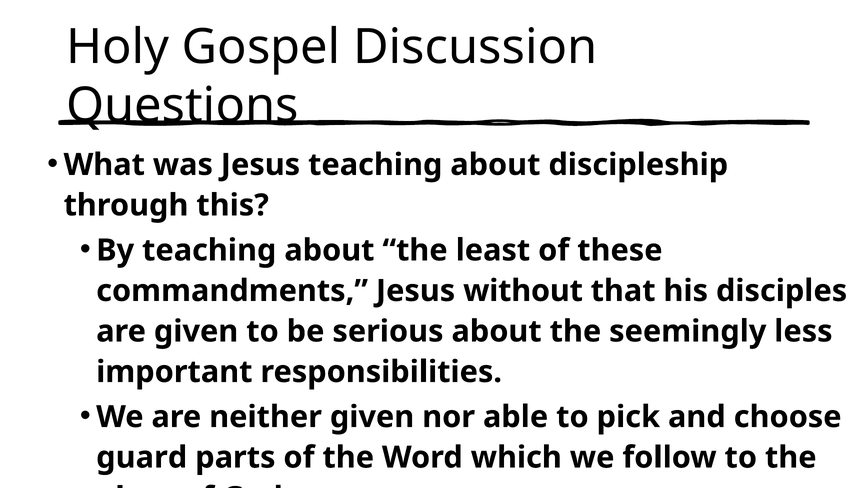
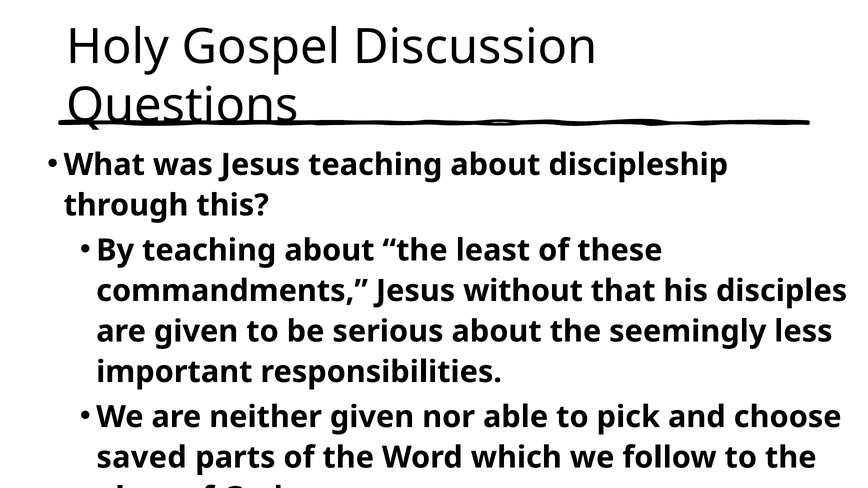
guard: guard -> saved (142, 458)
